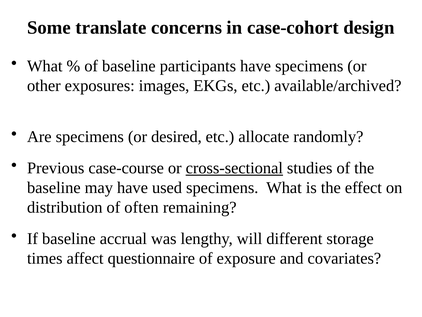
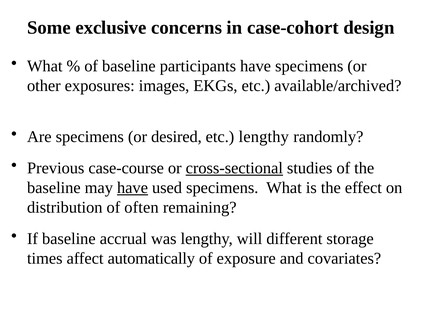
translate: translate -> exclusive (111, 28)
etc allocate: allocate -> lengthy (264, 136)
have underline: none -> present (132, 187)
questionnaire: questionnaire -> automatically (151, 258)
